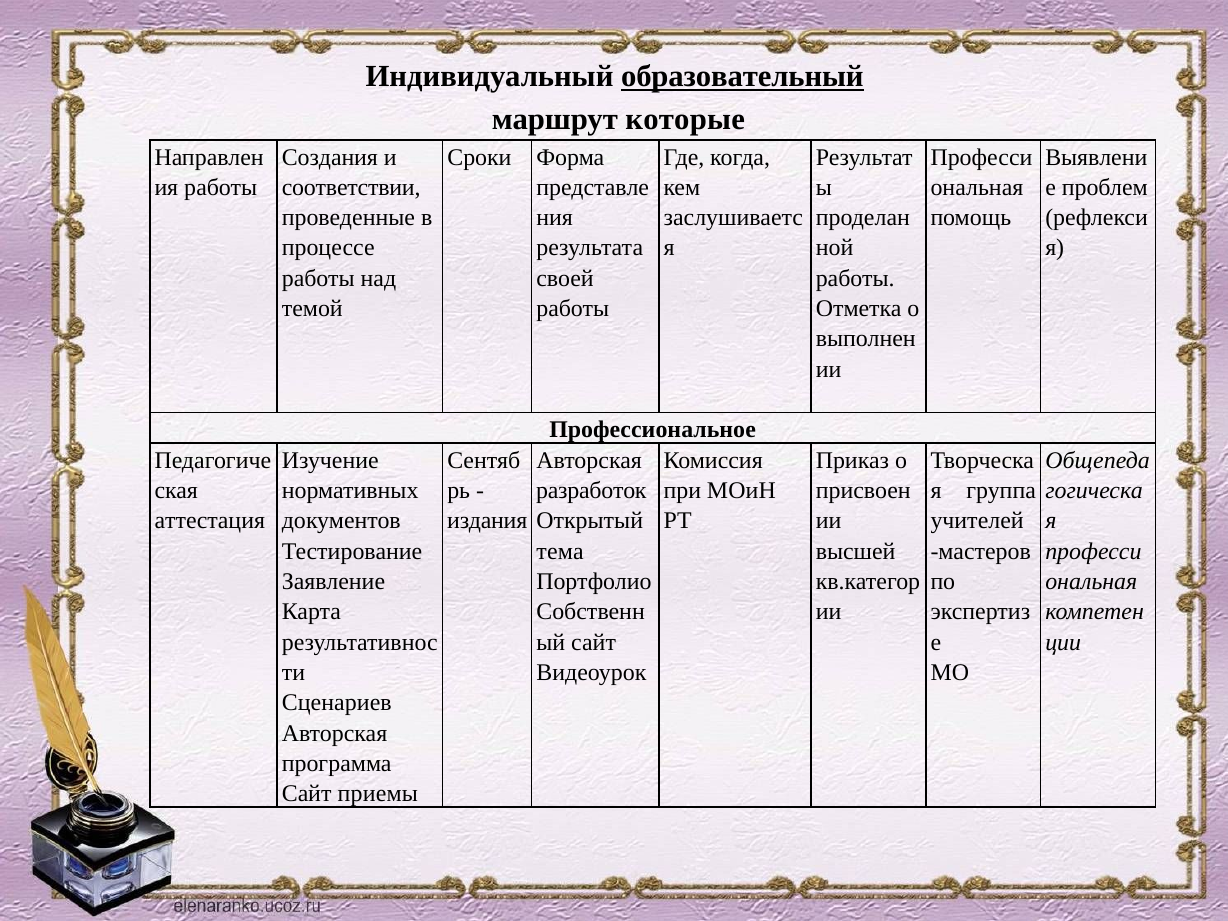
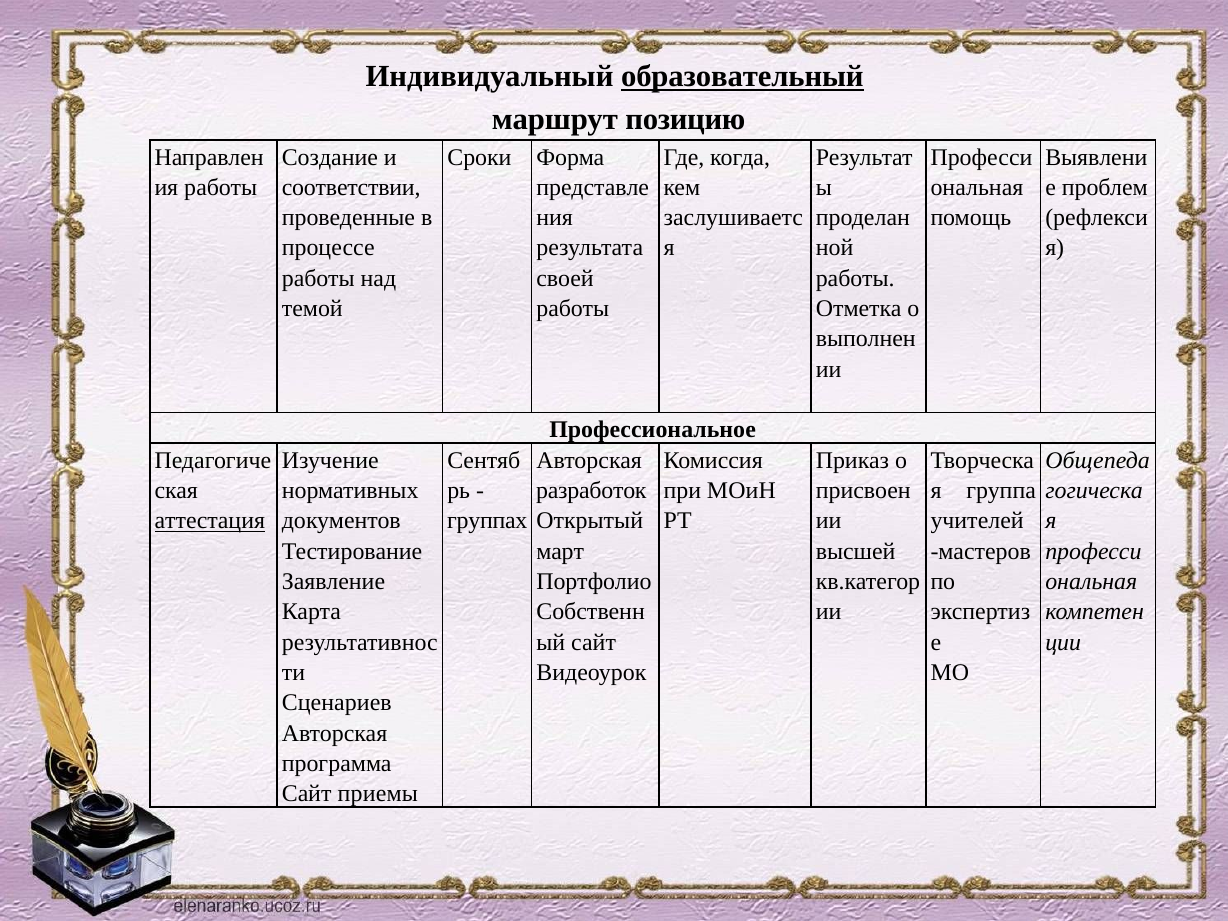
которые: которые -> позицию (685, 119)
Создания: Создания -> Создание (330, 157)
аттестация underline: none -> present (210, 521)
издания: издания -> группах (487, 521)
тема: тема -> март (560, 551)
